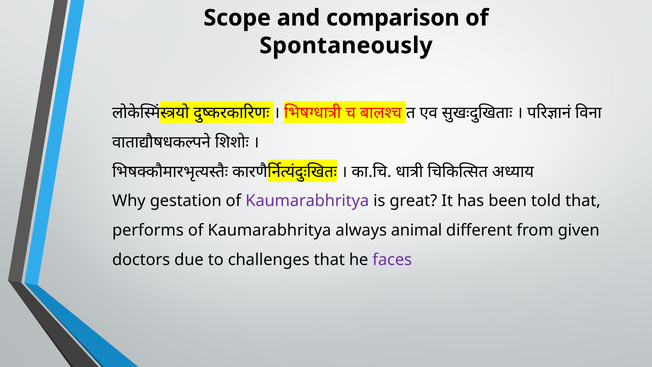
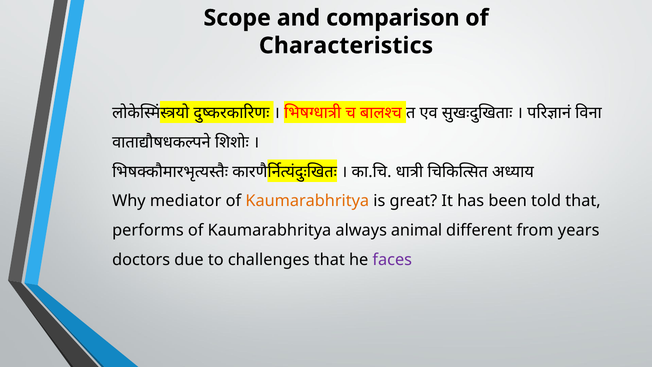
Spontaneously: Spontaneously -> Characteristics (346, 46)
gestation: gestation -> mediator (186, 201)
Kaumarabhritya colour: purple -> orange (307, 201)
given: given -> years (579, 230)
